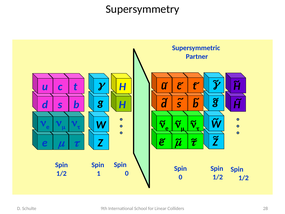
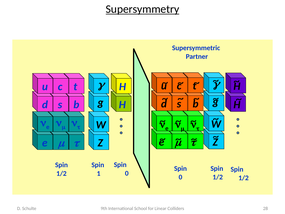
Supersymmetry underline: none -> present (142, 9)
